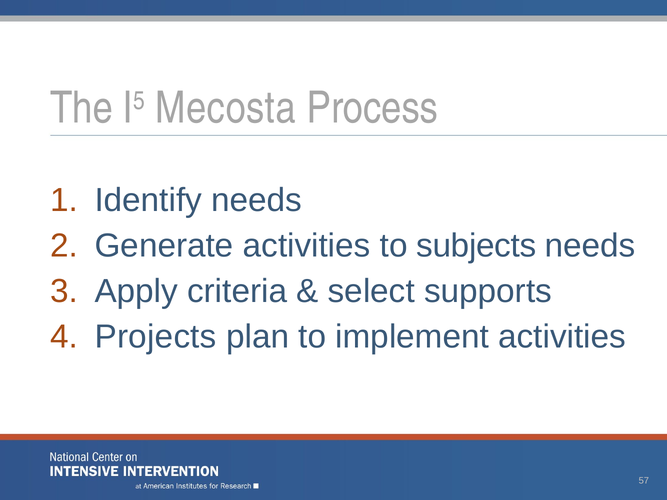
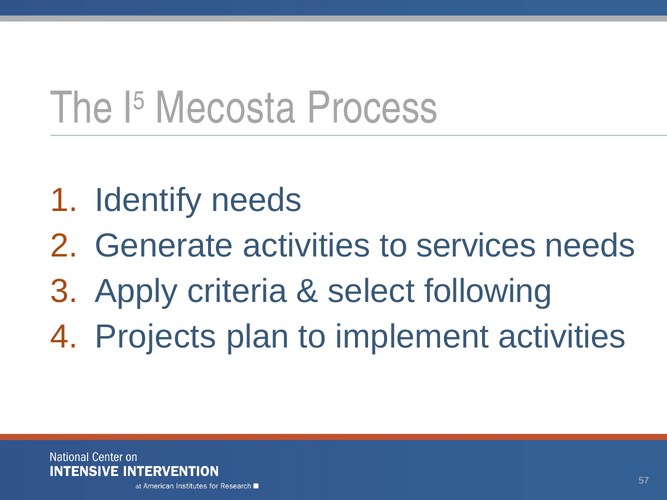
subjects: subjects -> services (476, 246)
supports: supports -> following (488, 291)
